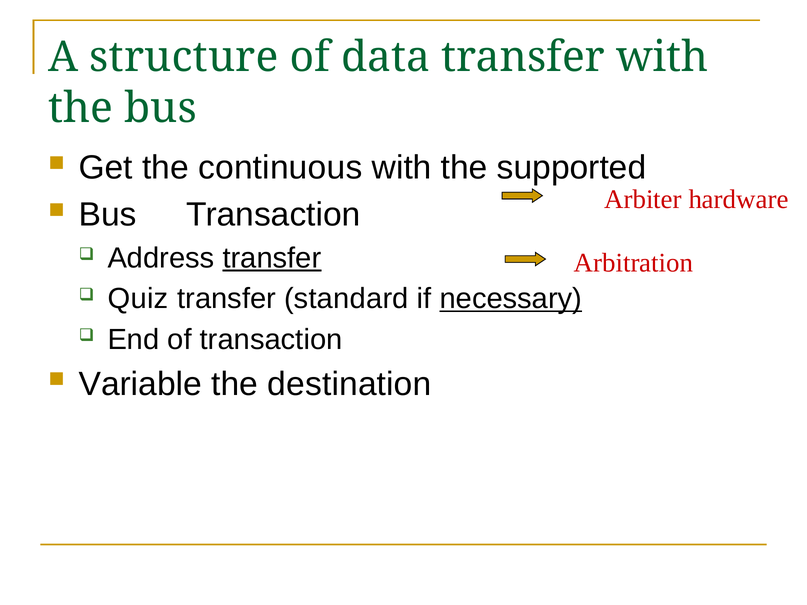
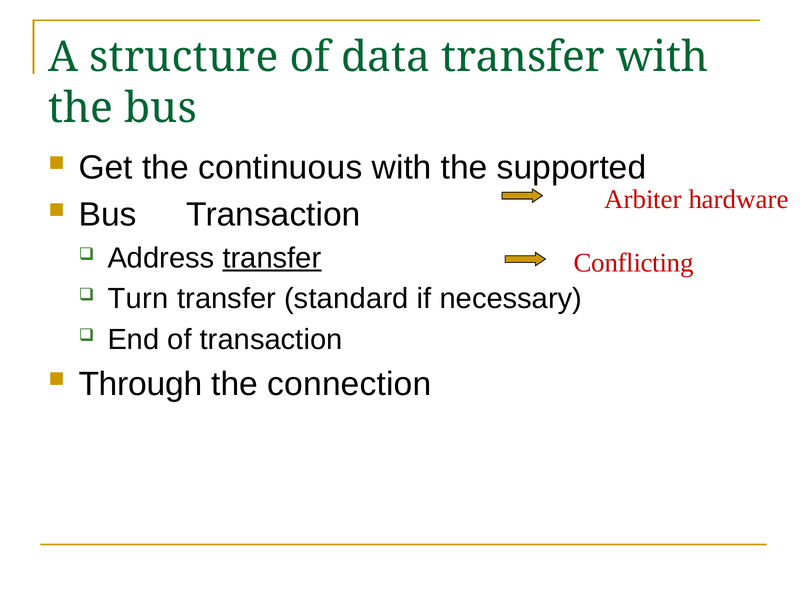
Arbitration: Arbitration -> Conflicting (634, 263)
Quiz: Quiz -> Turn (138, 299)
necessary underline: present -> none (511, 299)
Variable: Variable -> Through (140, 384)
destination: destination -> connection (349, 384)
